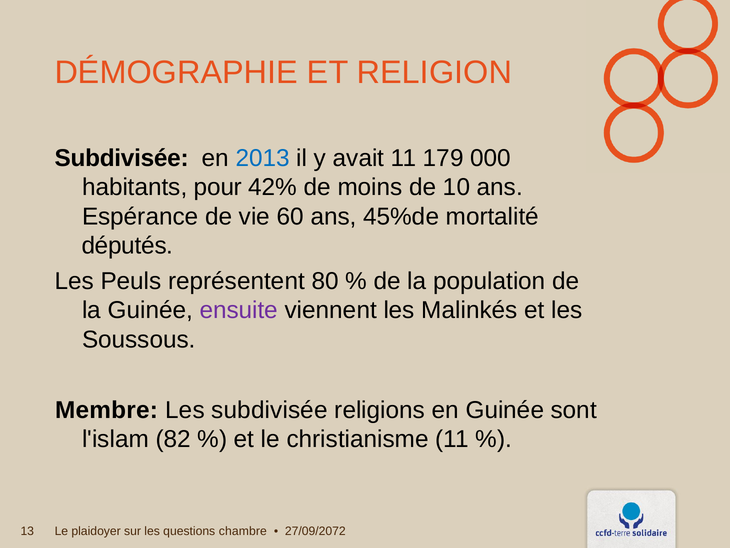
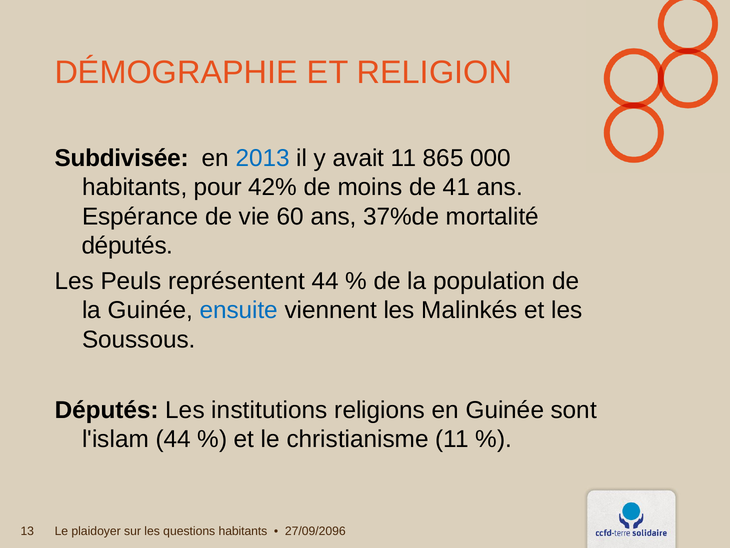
179: 179 -> 865 (443, 158)
10: 10 -> 41 (457, 187)
45%de: 45%de -> 37%de (401, 216)
représentent 80: 80 -> 44 (325, 281)
ensuite colour: purple -> blue (239, 310)
Membre: Membre -> Députés (107, 410)
Les subdivisée: subdivisée -> institutions (270, 410)
l'islam 82: 82 -> 44 (173, 439)
questions chambre: chambre -> habitants (243, 531)
27/09/2072: 27/09/2072 -> 27/09/2096 (315, 531)
